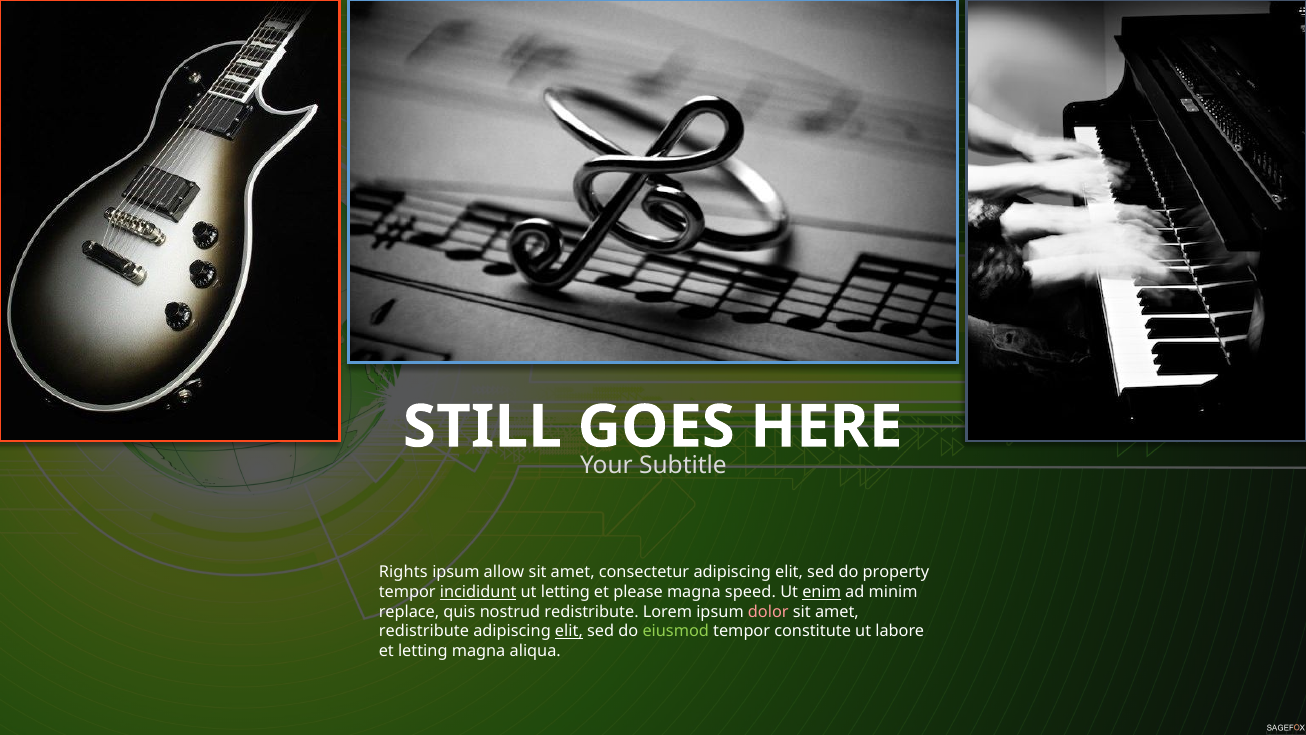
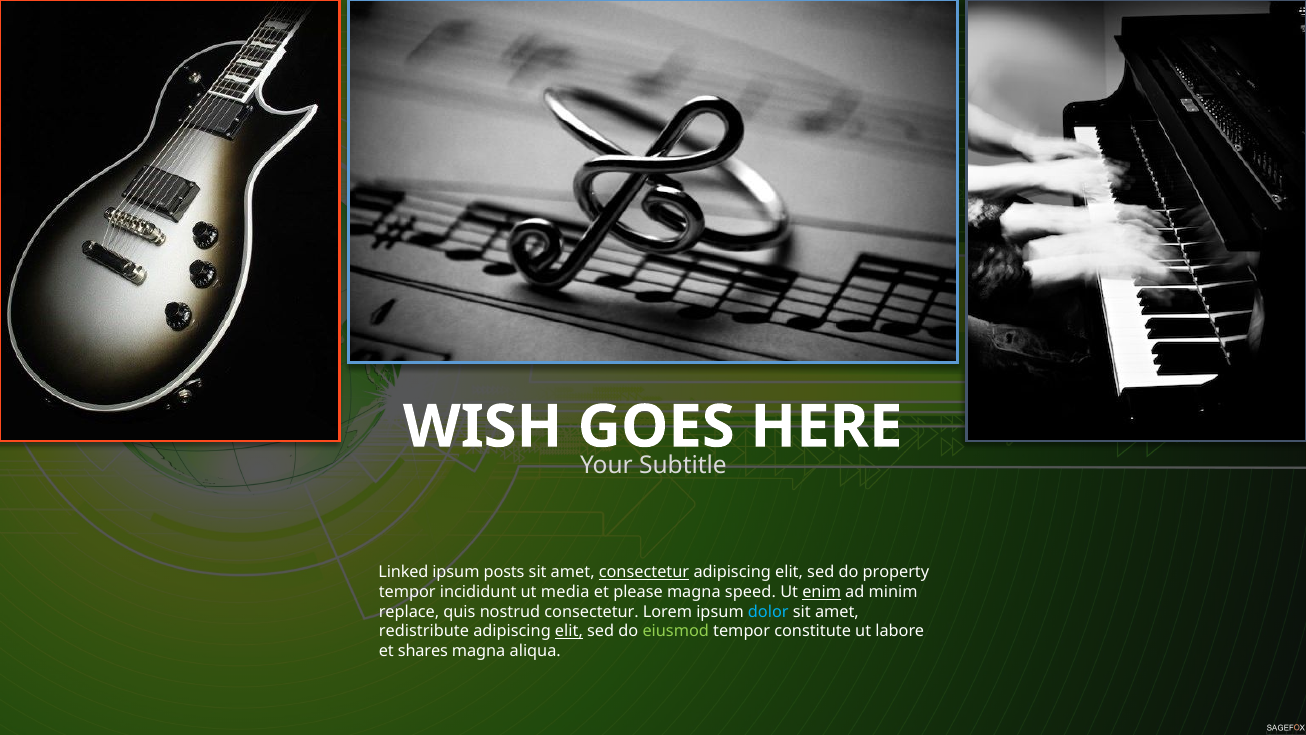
STILL: STILL -> WISH (483, 427)
Rights: Rights -> Linked (403, 572)
allow: allow -> posts (504, 572)
consectetur underline: none -> present (644, 572)
incididunt underline: present -> none (478, 592)
ut letting: letting -> media (565, 592)
nostrud redistribute: redistribute -> consectetur (592, 611)
dolor colour: pink -> light blue (768, 611)
et letting: letting -> shares (423, 651)
